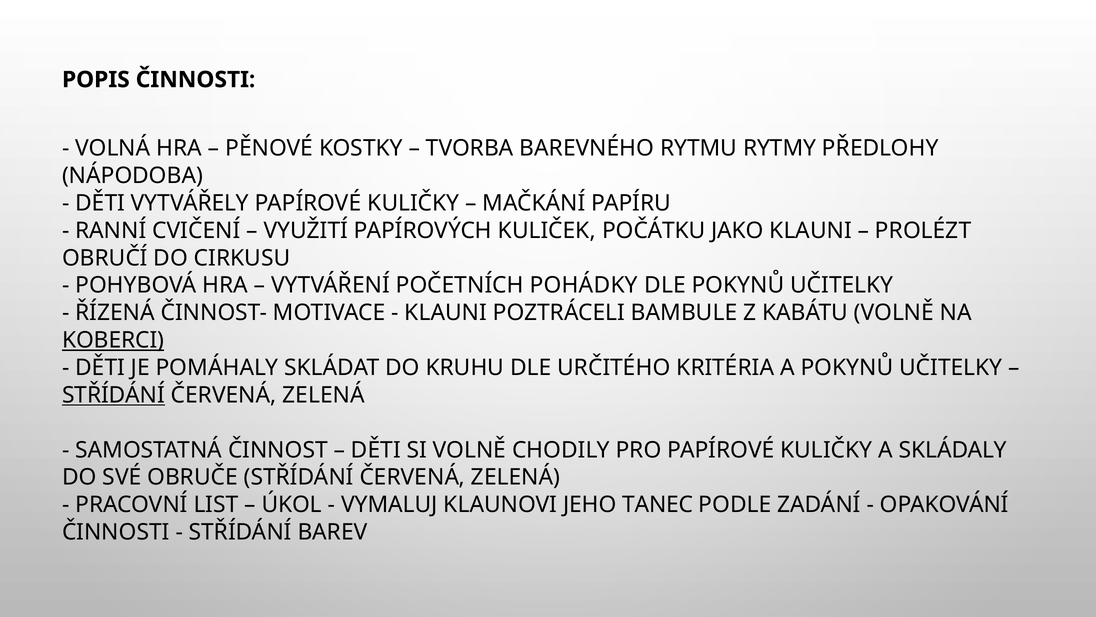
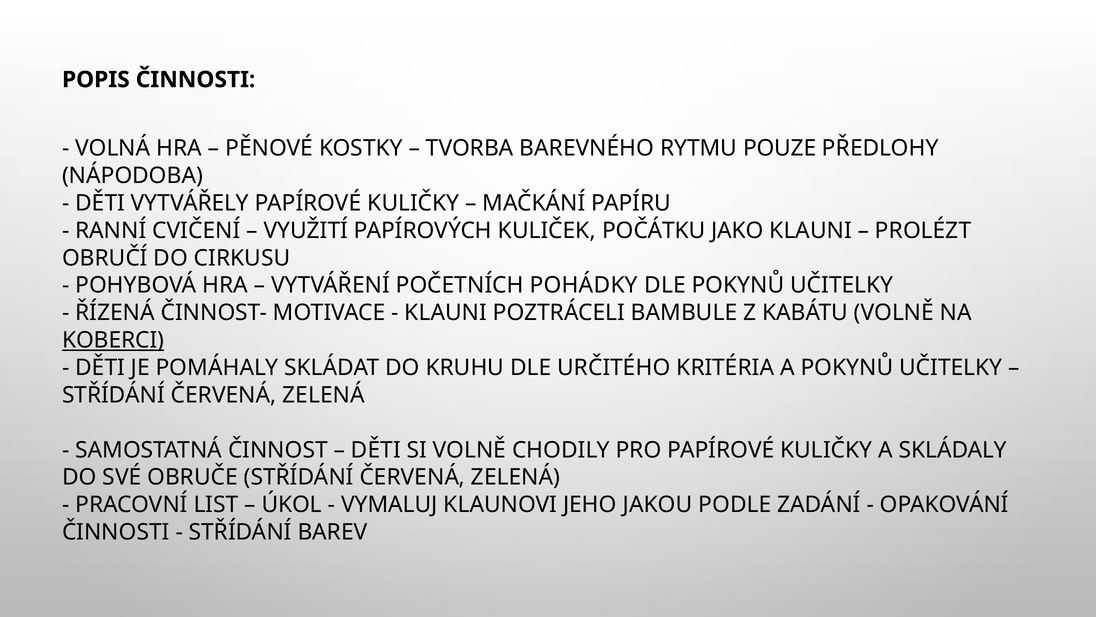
RYTMY: RYTMY -> POUZE (780, 148)
STŘÍDÁNÍ underline: present -> none (113, 395)
TANEC: TANEC -> JAKOU (658, 504)
